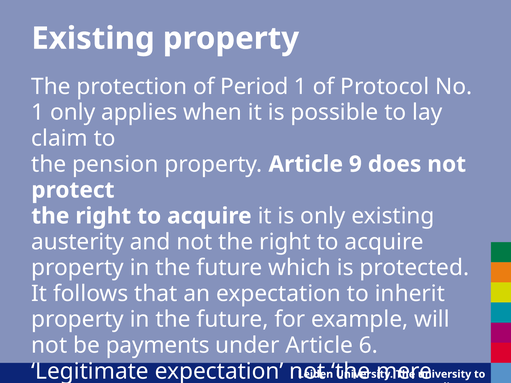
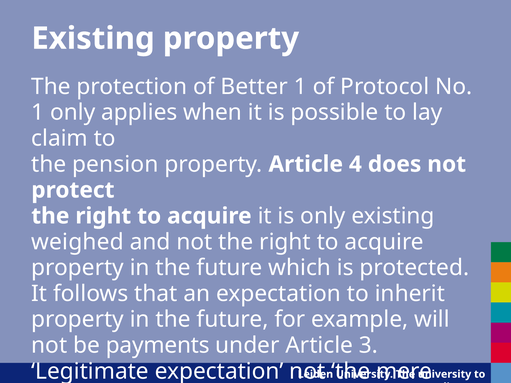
Period: Period -> Better (254, 87)
9: 9 -> 4 (355, 164)
austerity: austerity -> weighed (77, 242)
6: 6 -> 3 (368, 346)
